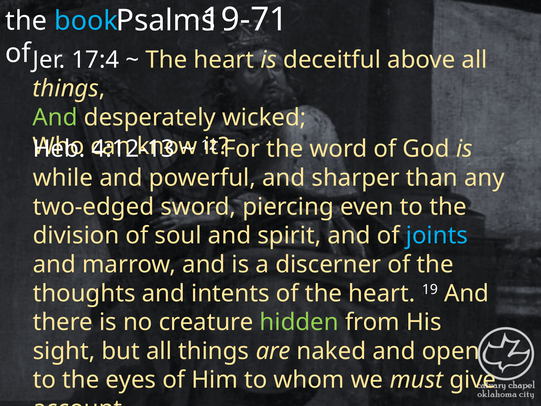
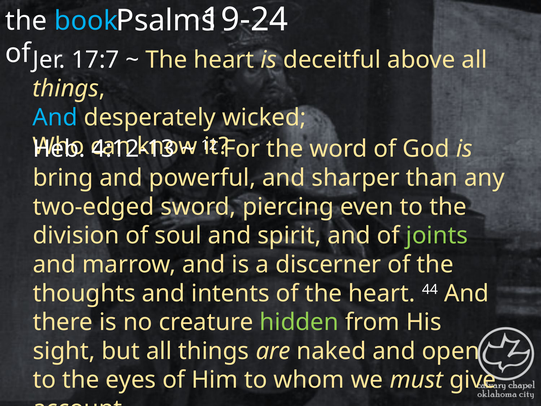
19-71: 19-71 -> 19-24 (245, 20)
17:4: 17:4 -> 17:7 (95, 60)
And colour: light green -> light blue (55, 117)
while: while -> bring (63, 178)
joints colour: light blue -> light green (437, 235)
19: 19 -> 44 (430, 289)
